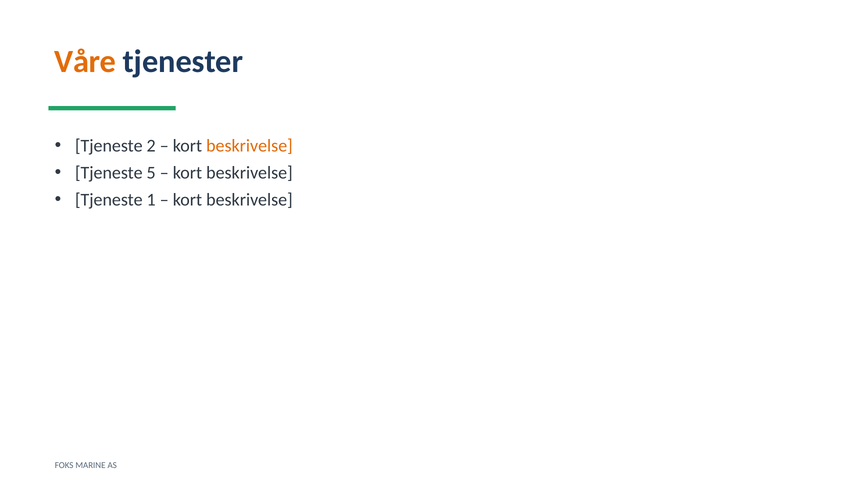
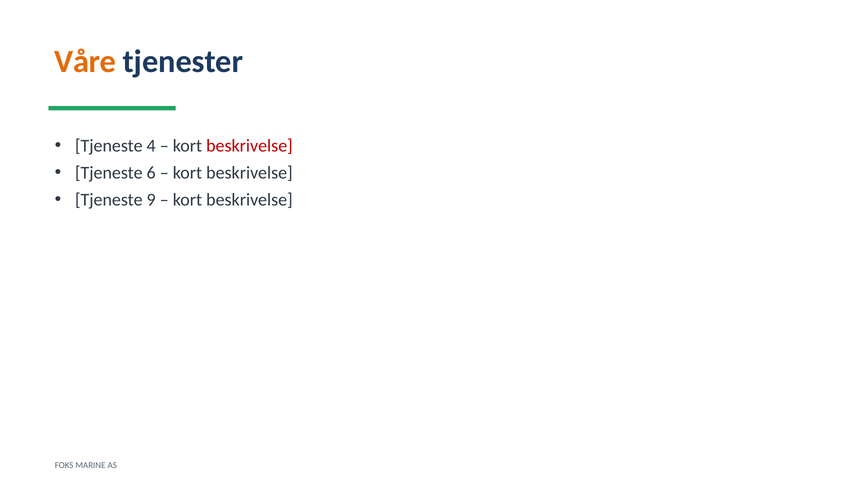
2: 2 -> 4 (151, 146)
beskrivelse colour: orange -> red (249, 146)
5: 5 -> 6 (151, 173)
1: 1 -> 9 (151, 200)
